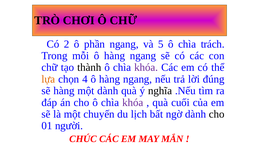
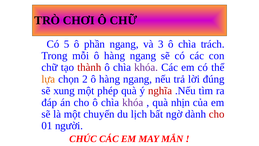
2: 2 -> 5 (67, 44)
5: 5 -> 3 (161, 44)
thành colour: black -> red (89, 67)
4: 4 -> 2 (85, 79)
sẽ hàng: hàng -> xung (64, 91)
một dành: dành -> phép (108, 91)
nghĩa colour: black -> red (160, 91)
cuối: cuối -> nhịn (181, 102)
cho colour: black -> red (217, 114)
